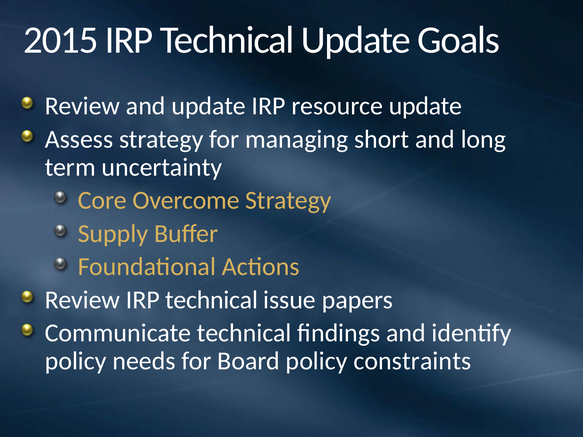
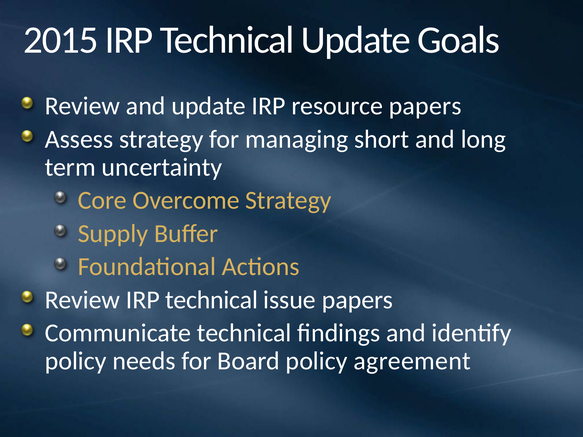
resource update: update -> papers (425, 106)
constraints: constraints -> agreement (412, 361)
